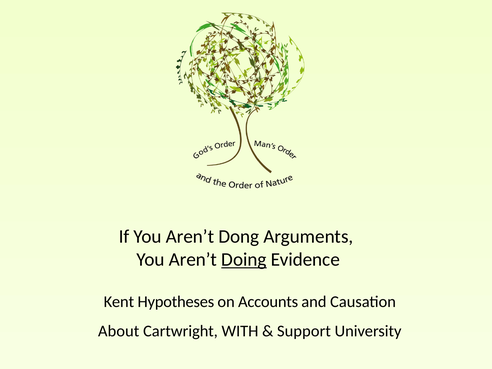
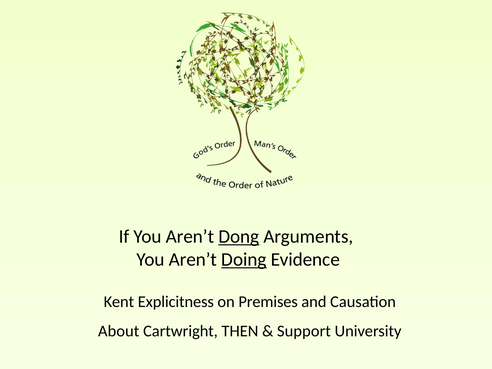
Dong underline: none -> present (239, 237)
Hypotheses: Hypotheses -> Explicitness (176, 302)
Accounts: Accounts -> Premises (268, 302)
WITH: WITH -> THEN (240, 331)
